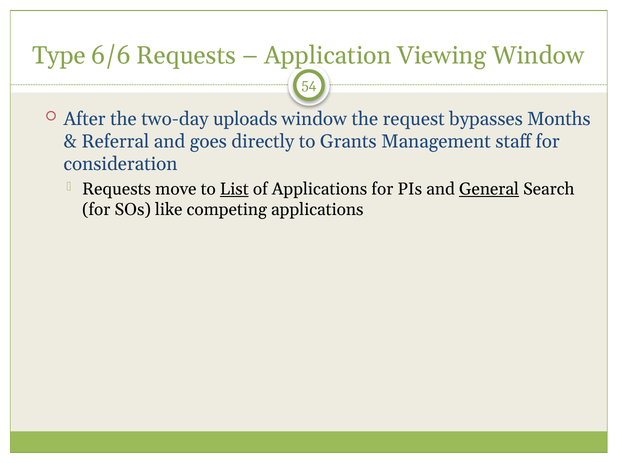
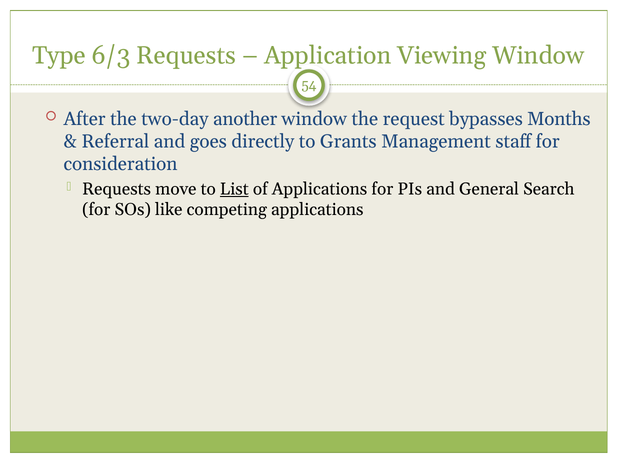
6/6: 6/6 -> 6/3 (111, 56)
uploads: uploads -> another (245, 119)
General underline: present -> none (489, 189)
